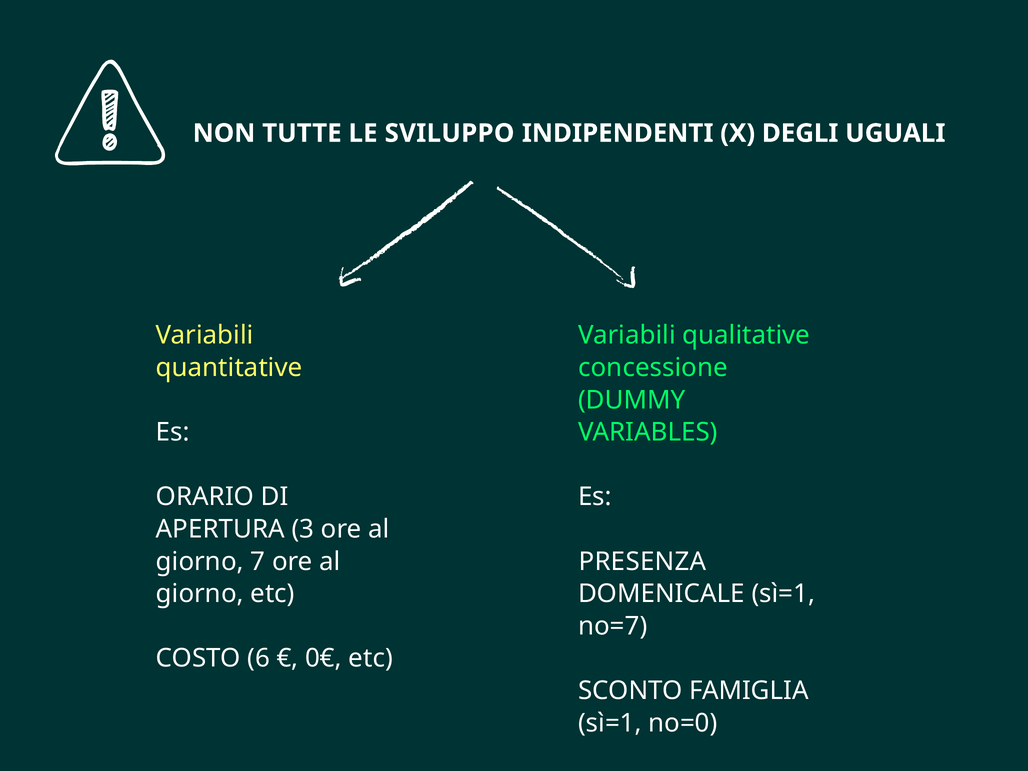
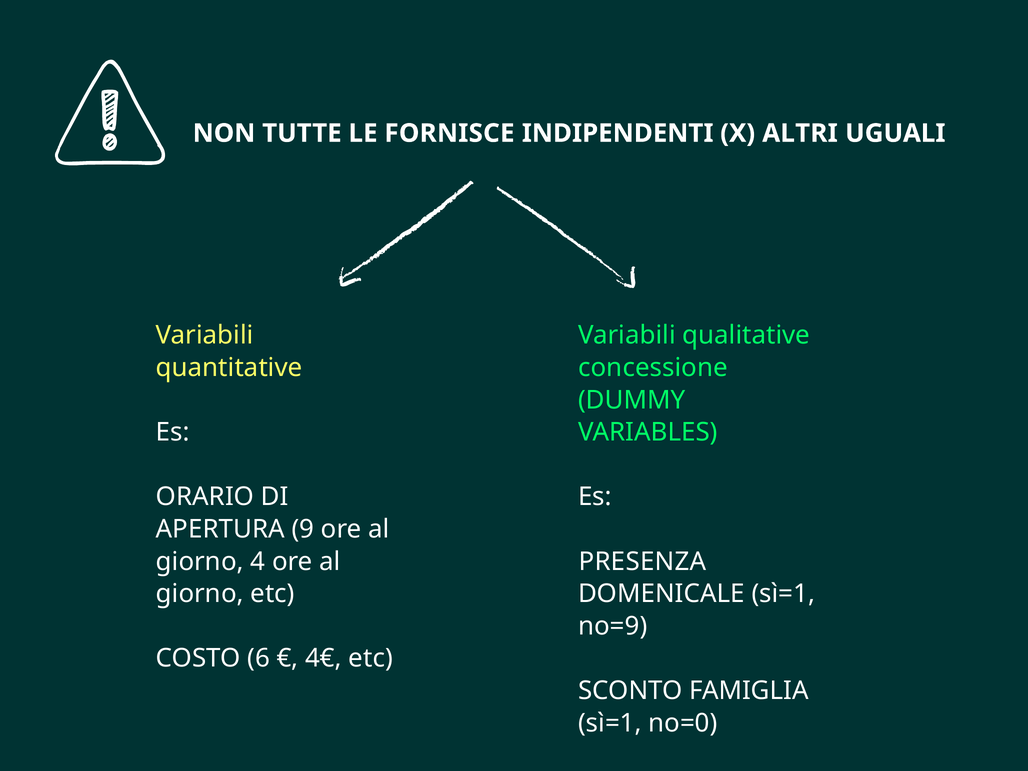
SVILUPPO: SVILUPPO -> FORNISCE (449, 133)
DEGLI: DEGLI -> ALTRI (800, 133)
3: 3 -> 9 (303, 529)
7: 7 -> 4 (258, 561)
no=7: no=7 -> no=9 (613, 626)
0€: 0€ -> 4€ (323, 658)
